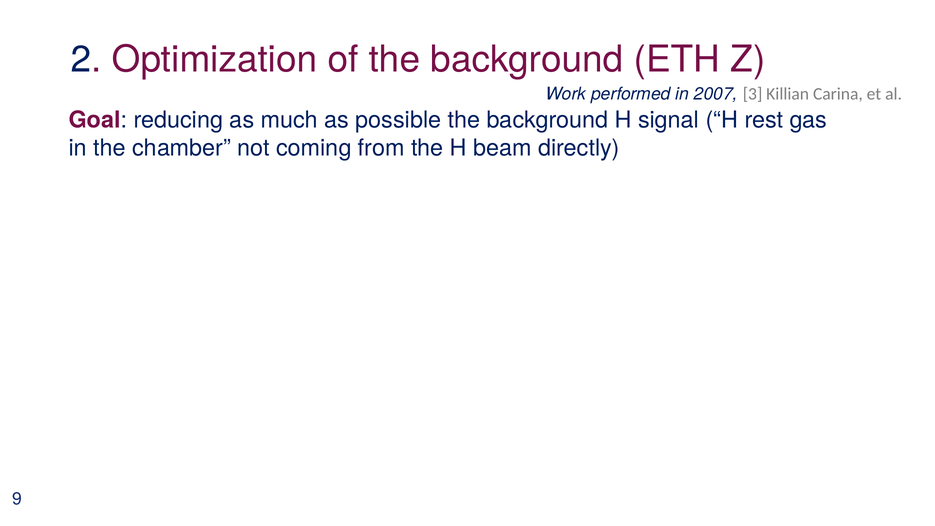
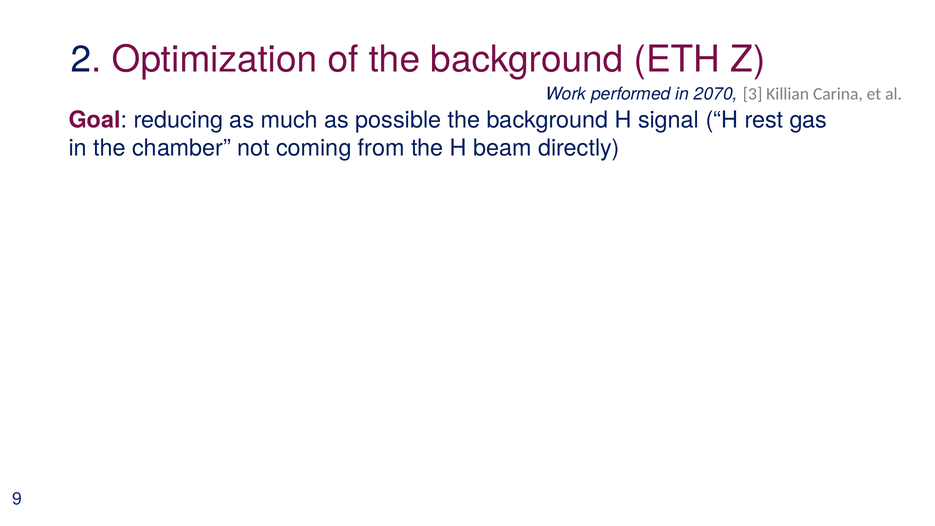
2007: 2007 -> 2070 (716, 94)
